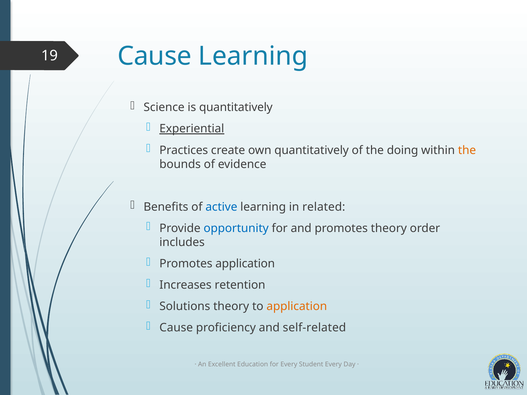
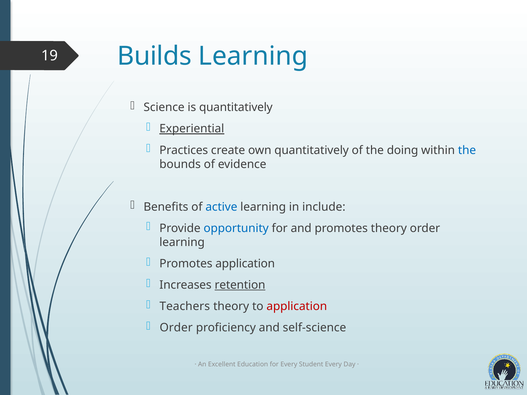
19 Cause: Cause -> Builds (154, 56)
the colour: orange -> blue (467, 150)
related: related -> include (324, 207)
includes: includes -> learning (182, 242)
retention underline: none -> present (240, 285)
Solutions: Solutions -> Teachers (185, 307)
application colour: orange -> red (297, 307)
Cause: Cause -> Order (176, 328)
self-related: self-related -> self-science (314, 328)
